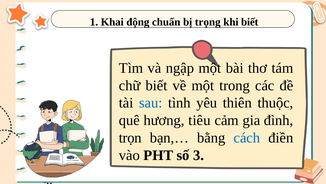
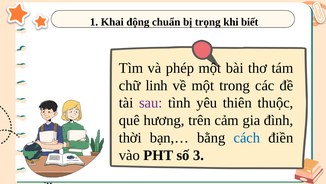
ngập: ngập -> phép (180, 68)
chữ biết: biết -> linh (157, 85)
sau colour: blue -> purple (151, 103)
tiêu: tiêu -> trên (200, 120)
trọn: trọn -> thời (130, 137)
